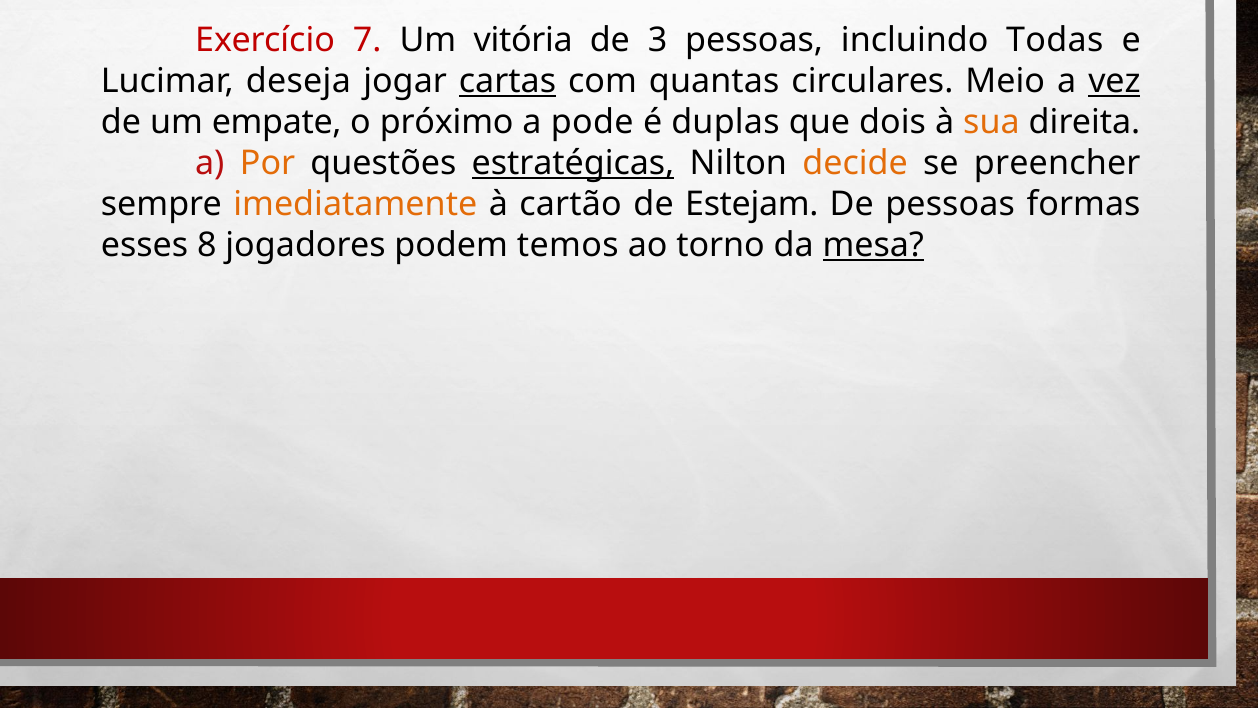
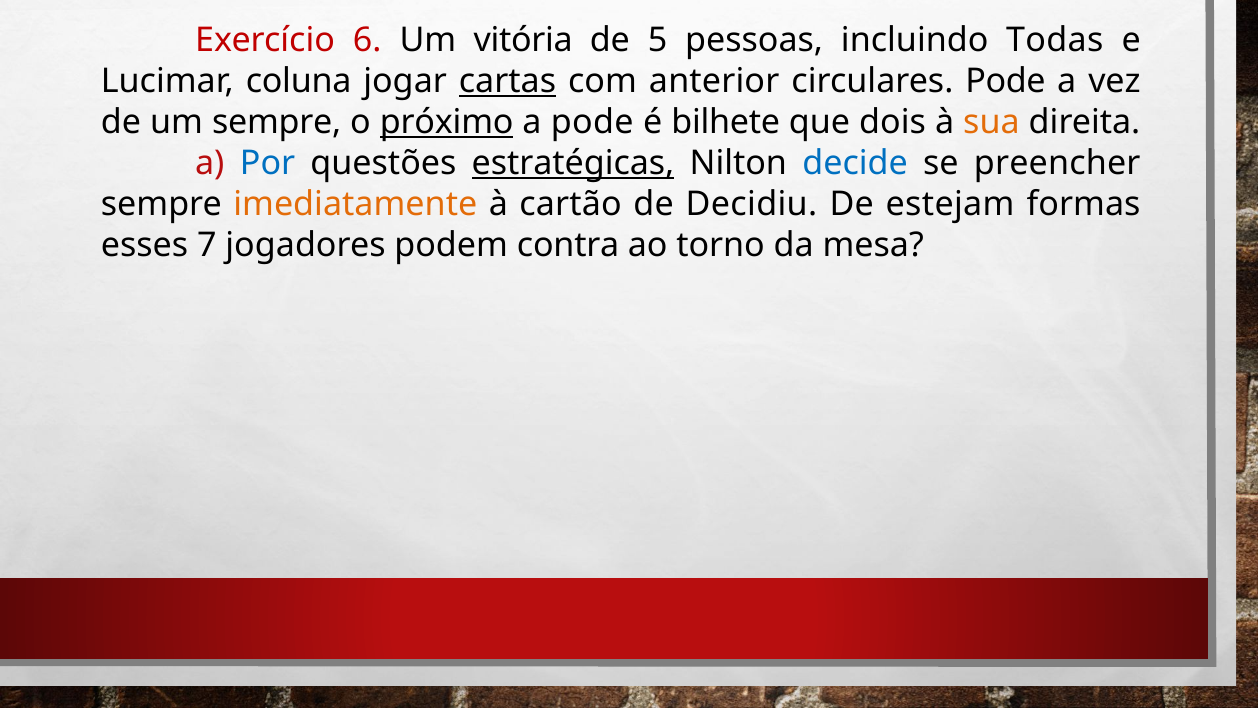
7: 7 -> 6 (367, 41)
3: 3 -> 5 (658, 41)
deseja: deseja -> coluna (299, 81)
quantas: quantas -> anterior (714, 81)
circulares Meio: Meio -> Pode (1005, 81)
vez underline: present -> none (1114, 81)
um empate: empate -> sempre (277, 122)
próximo underline: none -> present (447, 122)
duplas: duplas -> bilhete (726, 122)
Por colour: orange -> blue (268, 163)
decide colour: orange -> blue (855, 163)
Estejam: Estejam -> Decidiu (751, 204)
De pessoas: pessoas -> estejam (950, 204)
8: 8 -> 7 (207, 245)
temos: temos -> contra (568, 245)
mesa underline: present -> none (873, 245)
